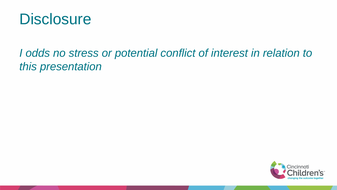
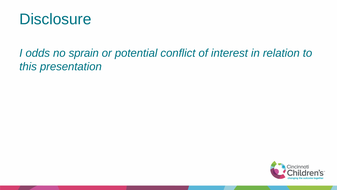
stress: stress -> sprain (84, 53)
